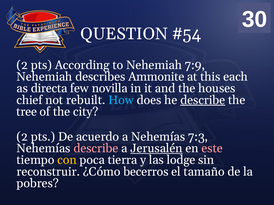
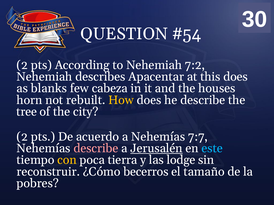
7:9: 7:9 -> 7:2 (195, 65)
Ammonite: Ammonite -> Apacentar (156, 77)
this each: each -> does (236, 77)
directa: directa -> blanks (49, 89)
novilla: novilla -> cabeza (110, 89)
chief: chief -> horn (29, 100)
How colour: light blue -> yellow (121, 100)
describe underline: present -> none (203, 100)
7:3: 7:3 -> 7:7 (198, 137)
este colour: pink -> light blue (212, 149)
